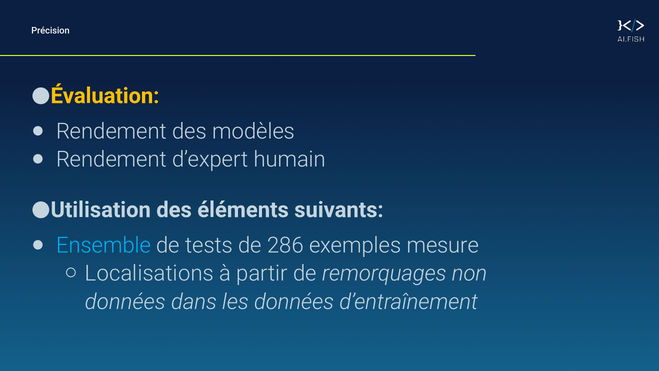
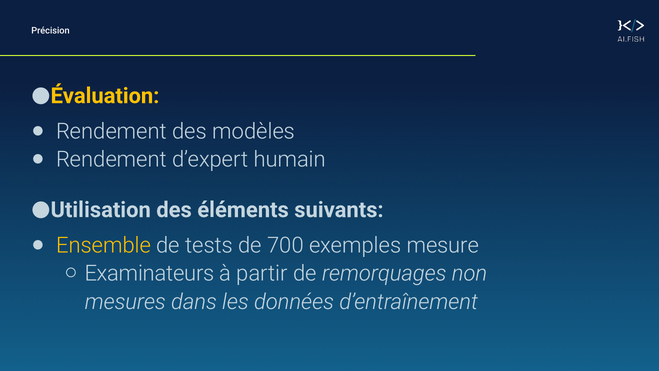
Ensemble colour: light blue -> yellow (103, 245)
286: 286 -> 700 (285, 245)
Localisations: Localisations -> Examinateurs (150, 273)
données: données -> mesures (125, 302)
